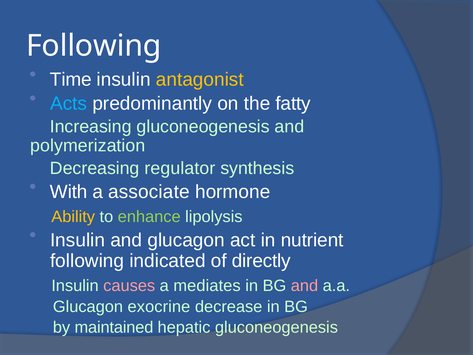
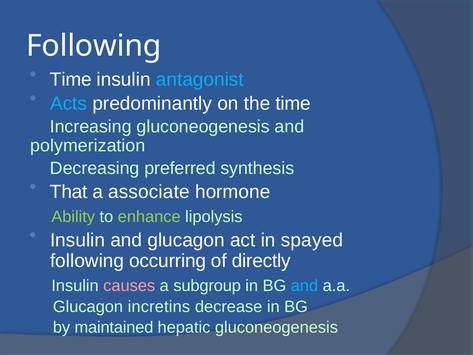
antagonist colour: yellow -> light blue (200, 79)
the fatty: fatty -> time (293, 103)
regulator: regulator -> preferred (180, 168)
With: With -> That (69, 192)
Ability colour: yellow -> light green (73, 217)
nutrient: nutrient -> spayed (312, 240)
indicated: indicated -> occurring (168, 261)
mediates: mediates -> subgroup (207, 286)
and colour: pink -> light blue (304, 286)
exocrine: exocrine -> incretins (159, 307)
